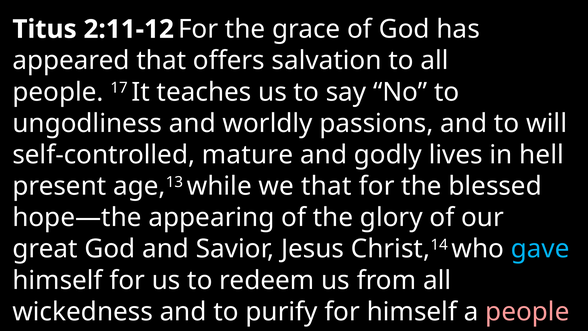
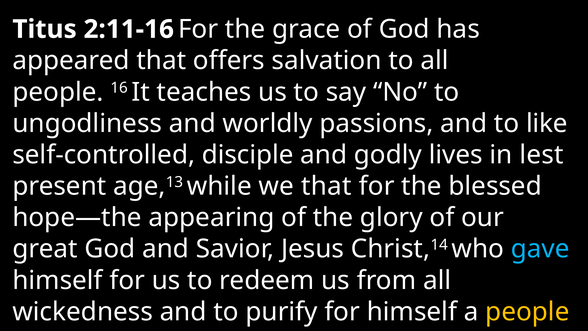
2:11-12: 2:11-12 -> 2:11-16 (129, 29)
17: 17 -> 16 (119, 88)
will: will -> like (547, 123)
mature: mature -> disciple (248, 155)
hell: hell -> lest (542, 155)
people colour: pink -> yellow (527, 312)
